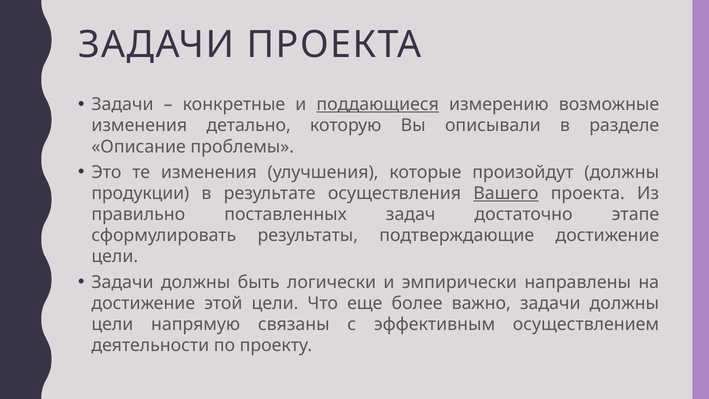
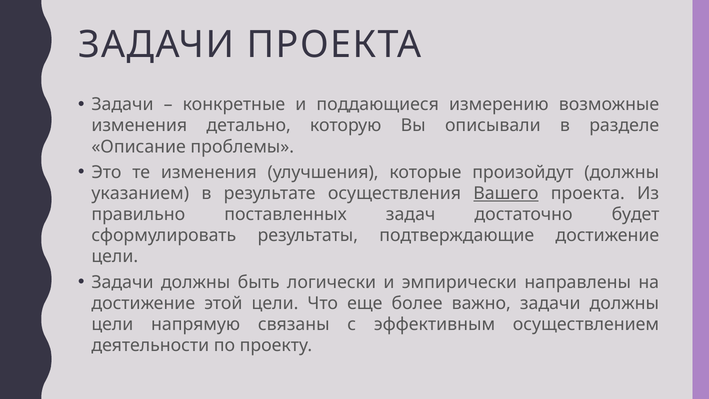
поддающиеся underline: present -> none (378, 105)
продукции: продукции -> указанием (140, 193)
этапе: этапе -> будет (636, 214)
